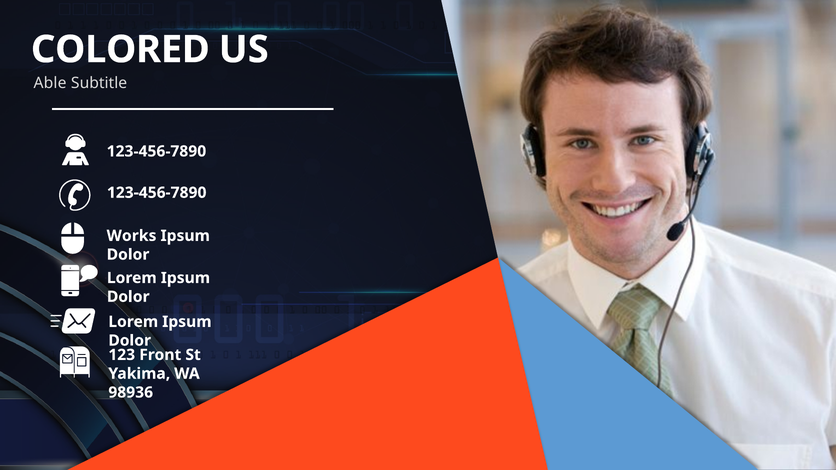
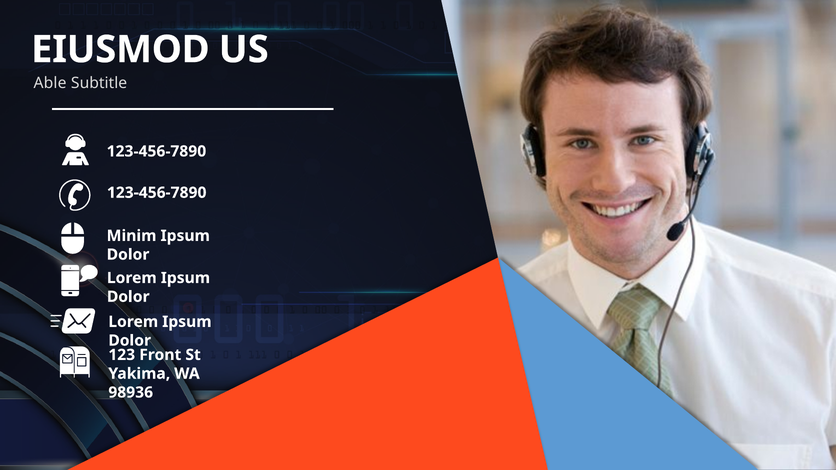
COLORED: COLORED -> EIUSMOD (120, 50)
Works: Works -> Minim (132, 236)
